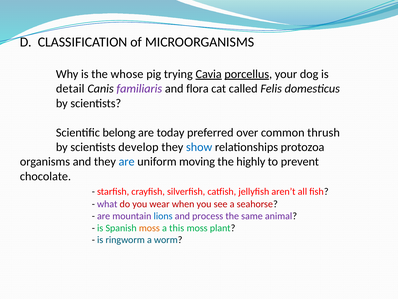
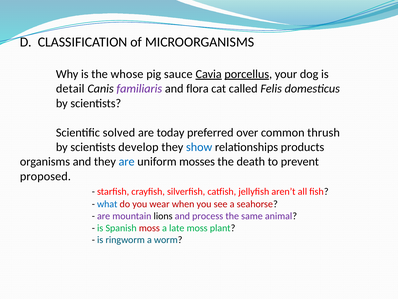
trying: trying -> sauce (178, 74)
belong: belong -> solved (119, 132)
protozoa: protozoa -> products (302, 147)
moving: moving -> mosses (197, 161)
highly: highly -> death (251, 161)
chocolate: chocolate -> proposed (45, 176)
what colour: purple -> blue (107, 204)
lions colour: blue -> black (163, 216)
moss colour: orange -> red (149, 228)
this: this -> late (177, 228)
